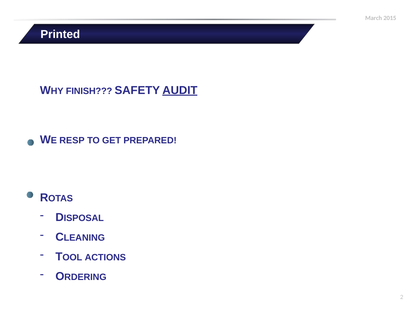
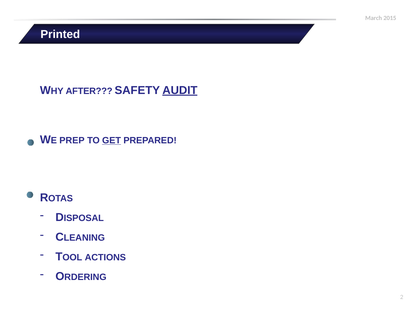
FINISH: FINISH -> AFTER (89, 91)
RESP: RESP -> PREP (72, 140)
GET underline: none -> present (112, 140)
